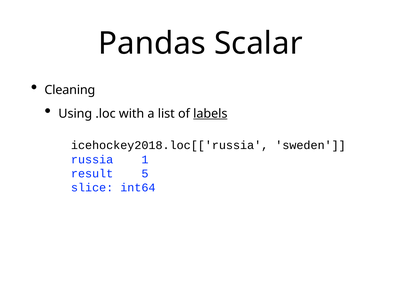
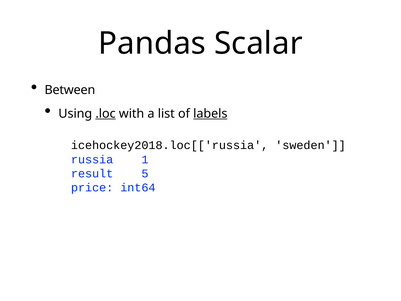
Cleaning: Cleaning -> Between (70, 90)
.loc underline: none -> present (106, 114)
slice: slice -> price (92, 188)
